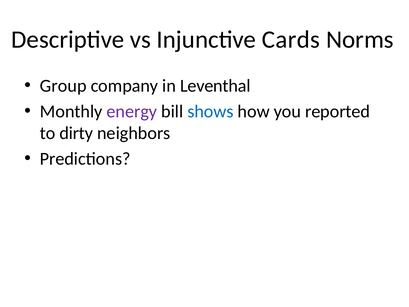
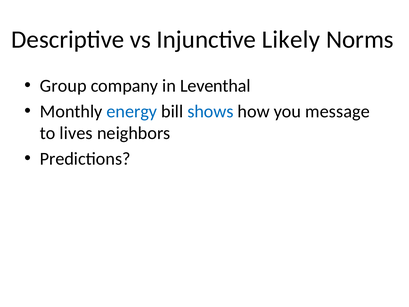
Cards: Cards -> Likely (291, 40)
energy colour: purple -> blue (132, 111)
reported: reported -> message (338, 111)
dirty: dirty -> lives (76, 133)
